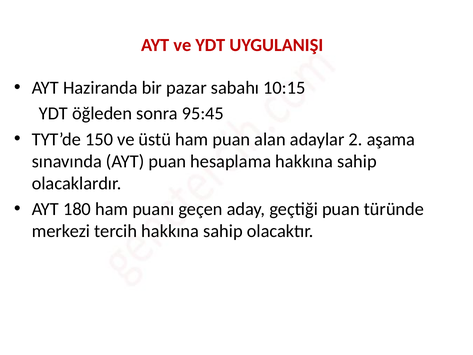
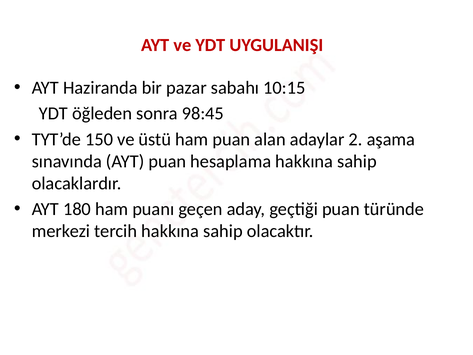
95:45: 95:45 -> 98:45 (203, 113)
